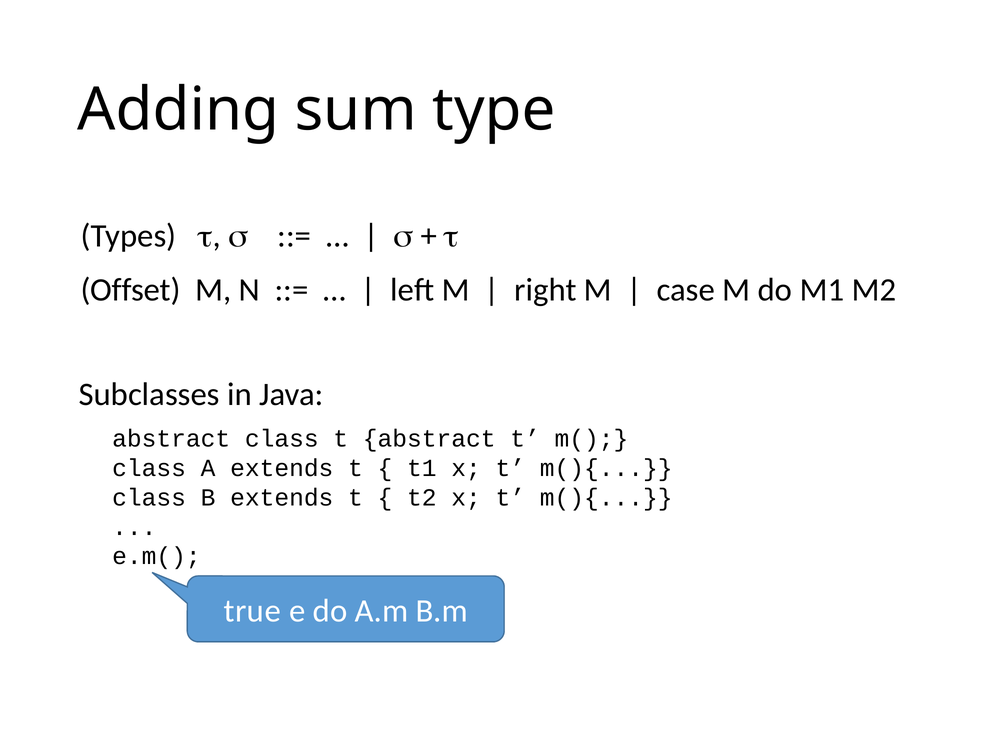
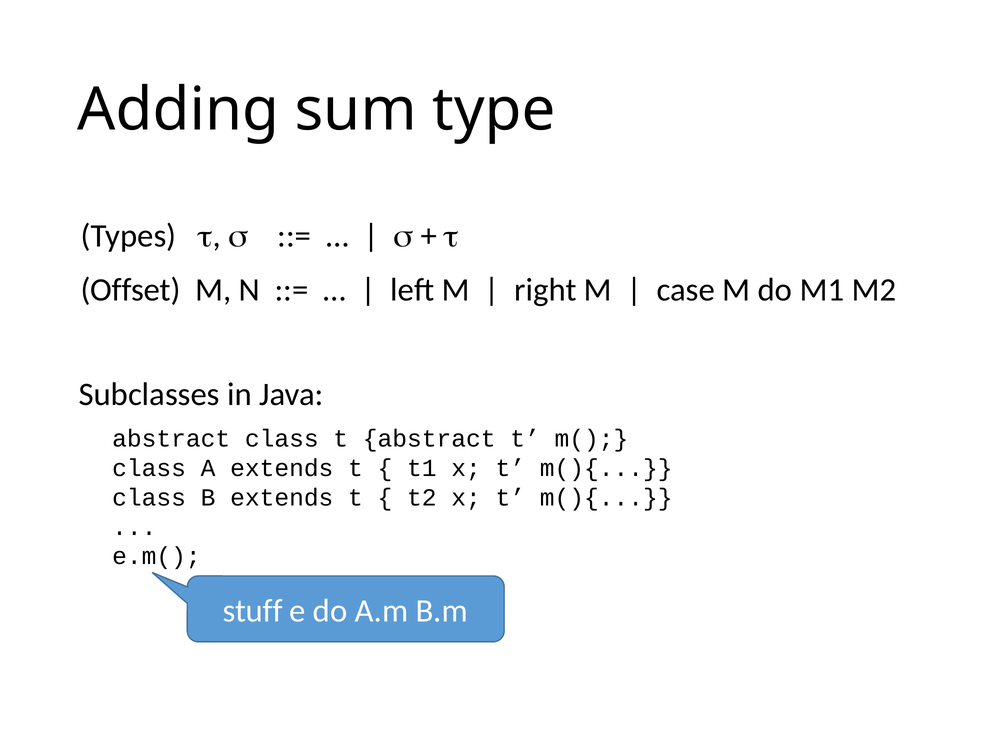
true: true -> stuff (253, 611)
